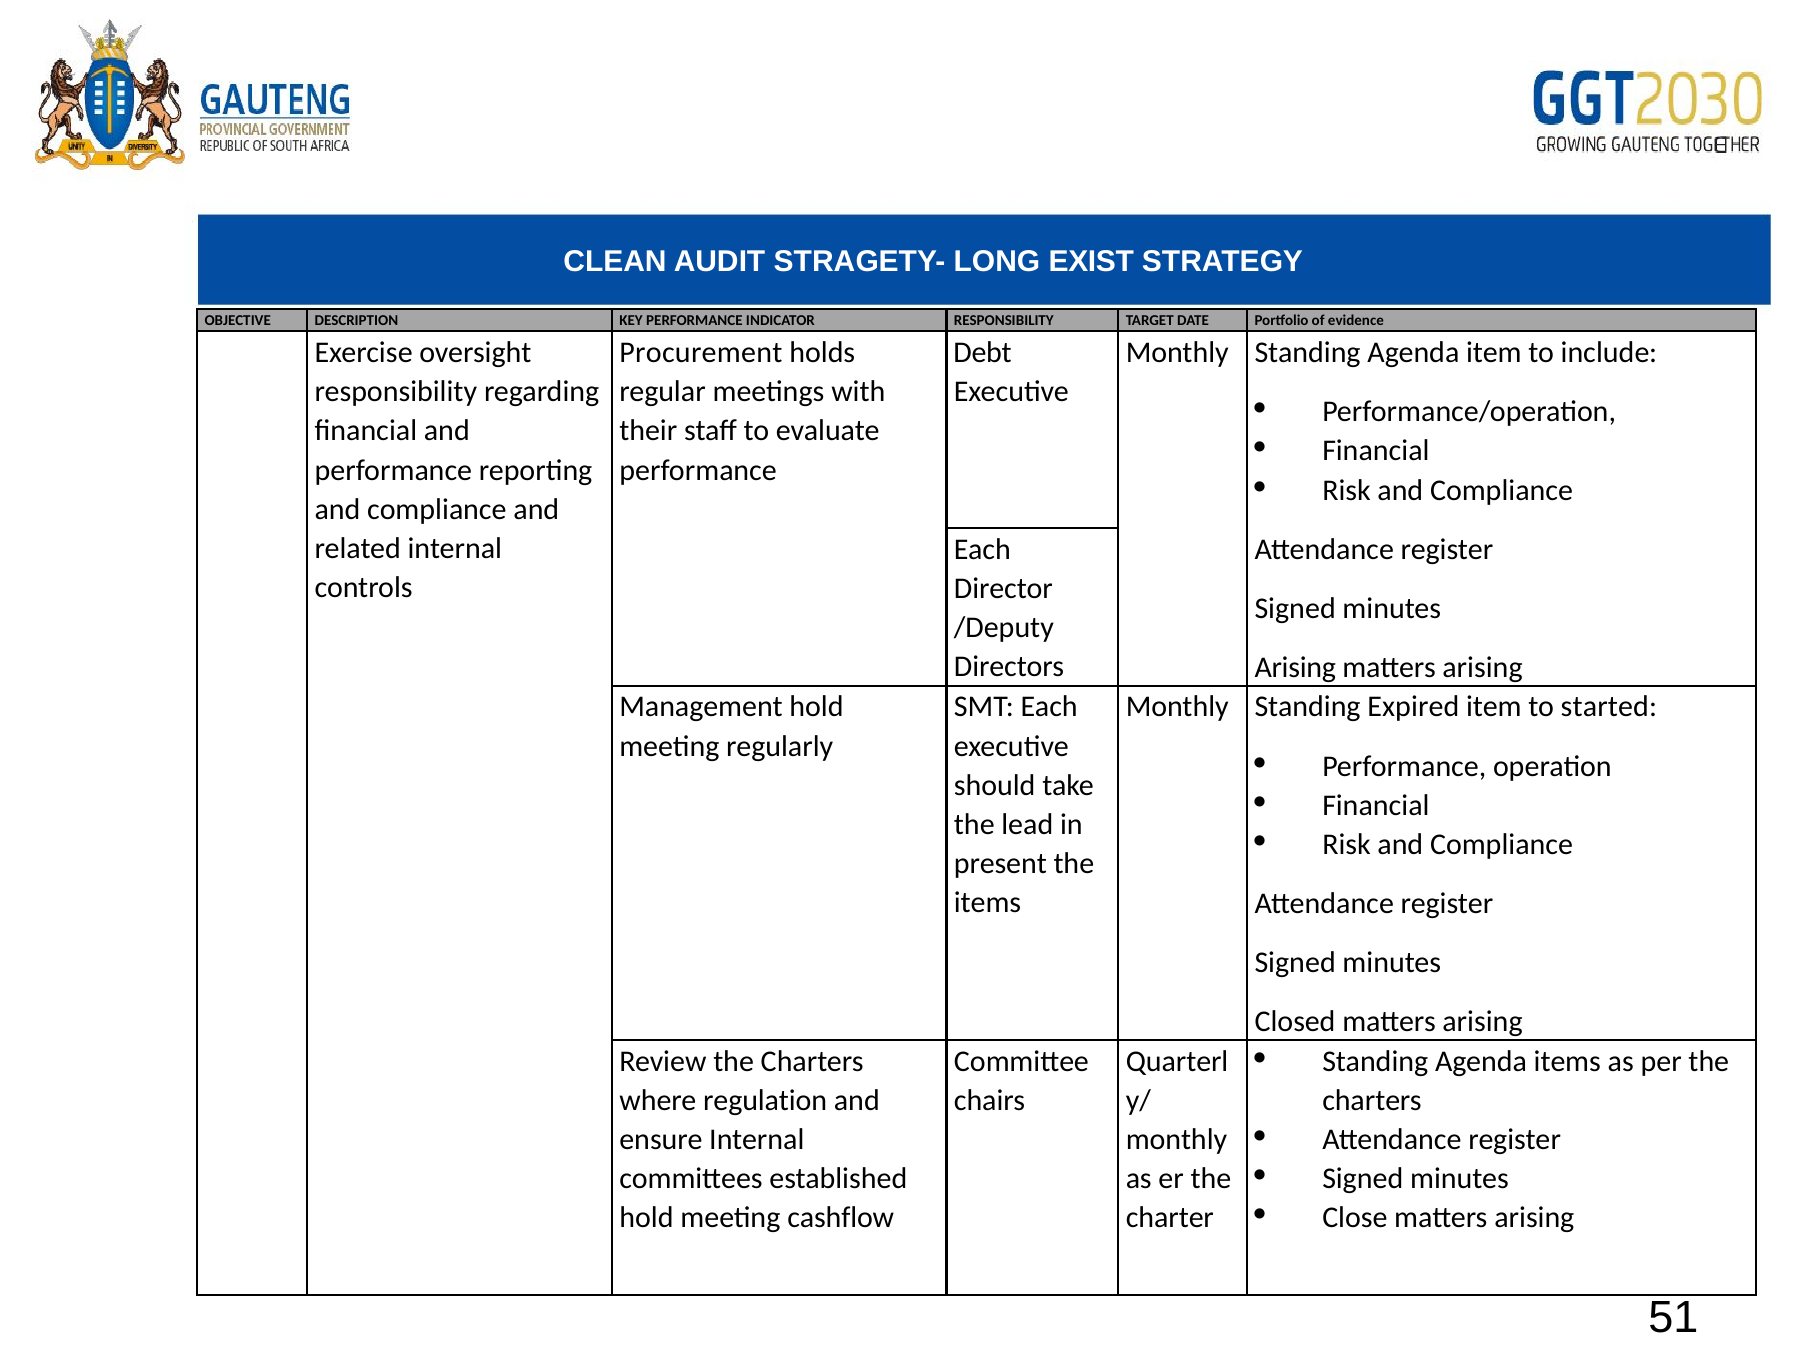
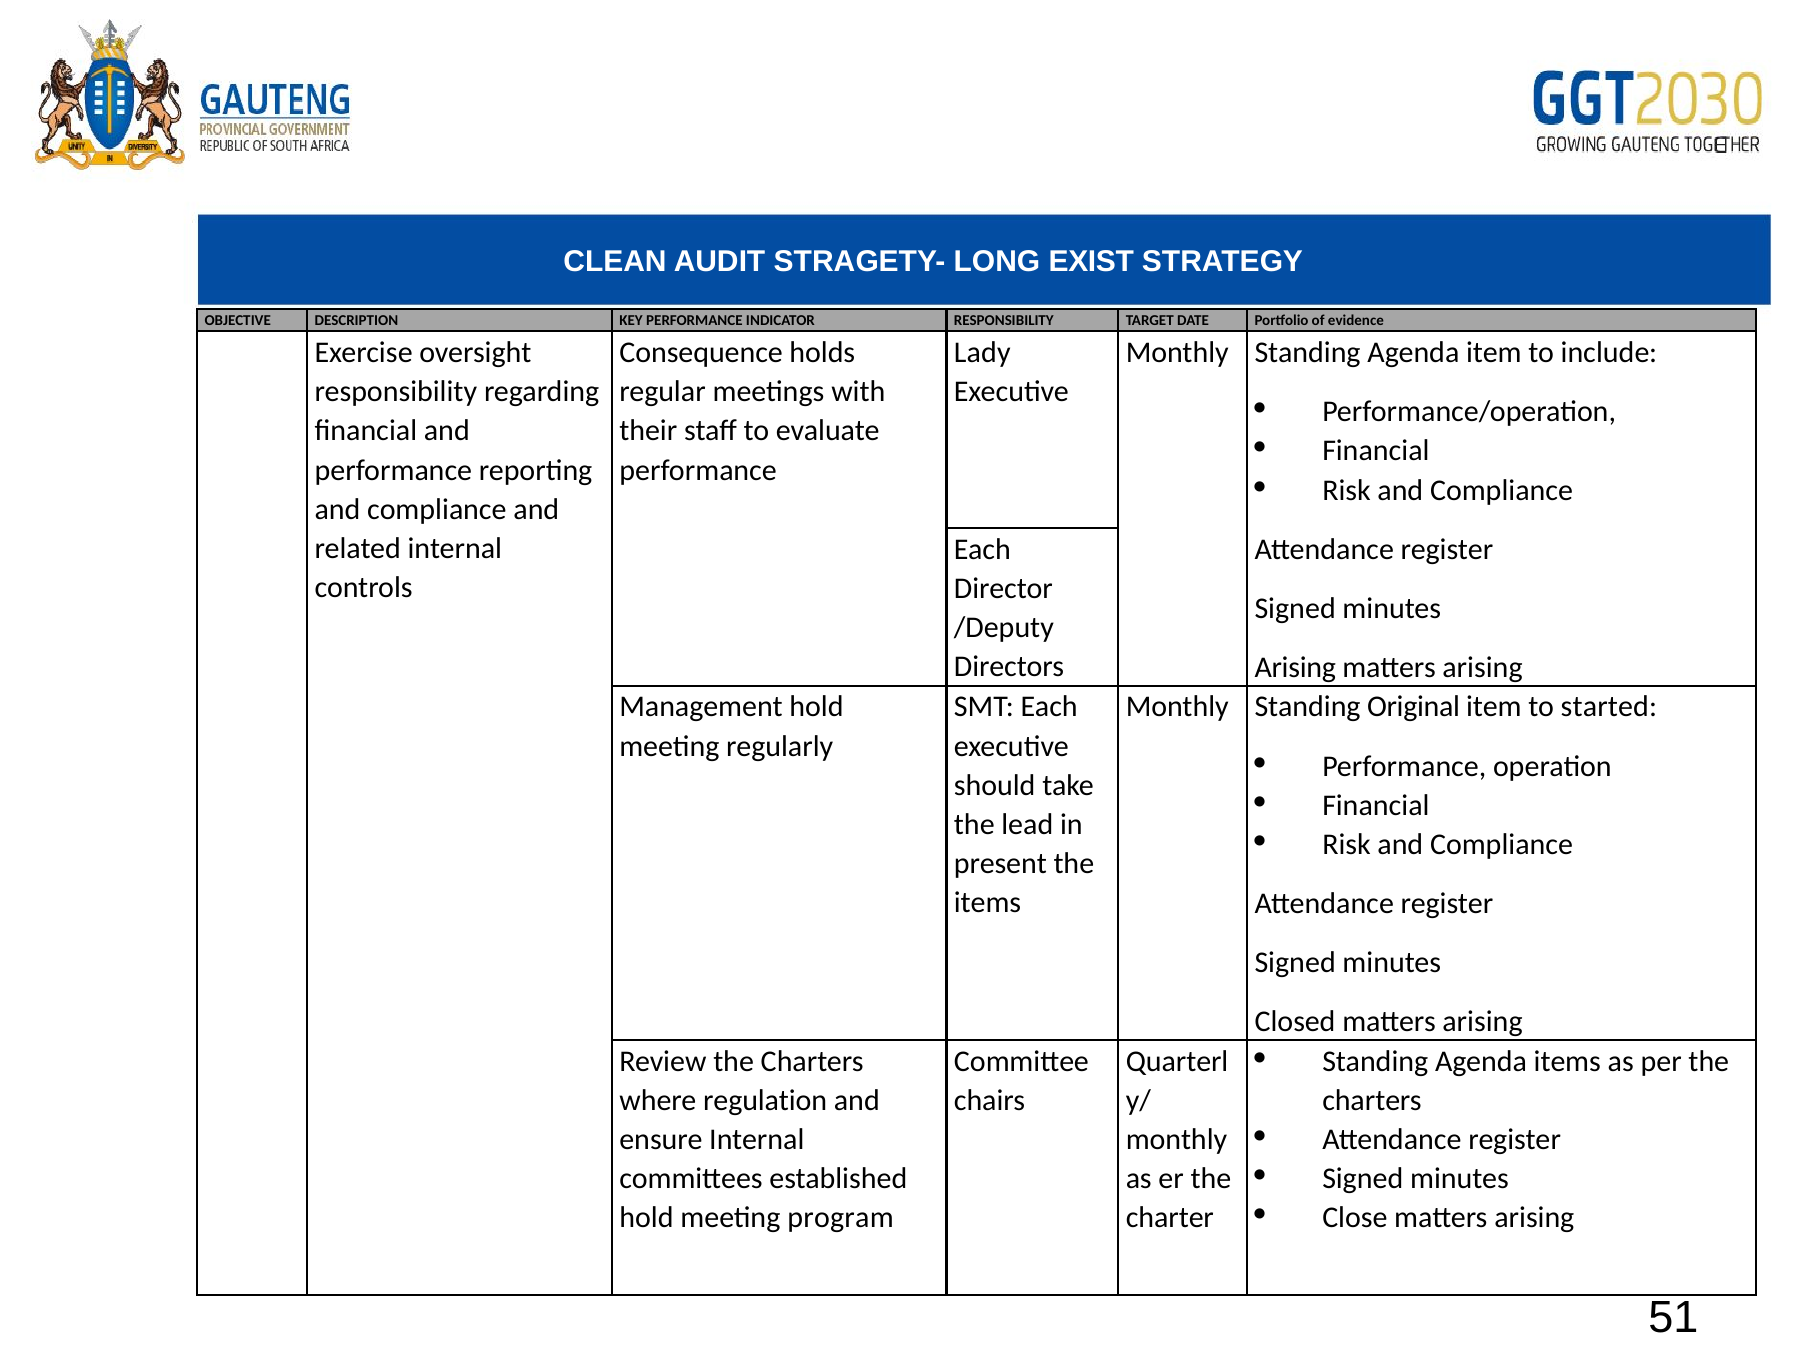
Procurement: Procurement -> Consequence (701, 352)
Debt: Debt -> Lady (982, 352)
Expired: Expired -> Original (1414, 707)
cashflow: cashflow -> program (841, 1218)
